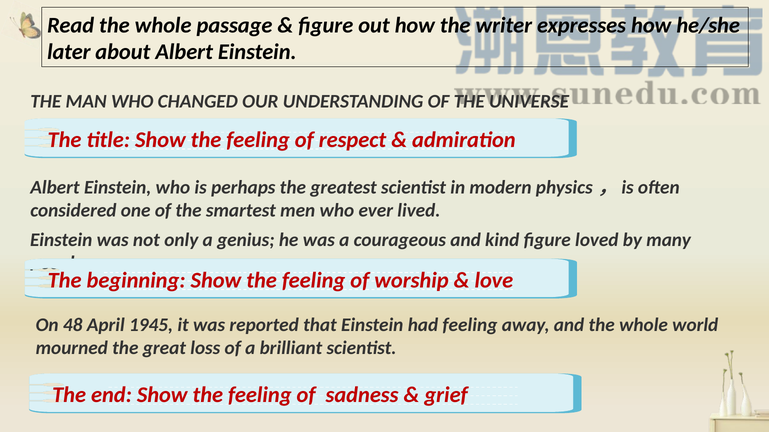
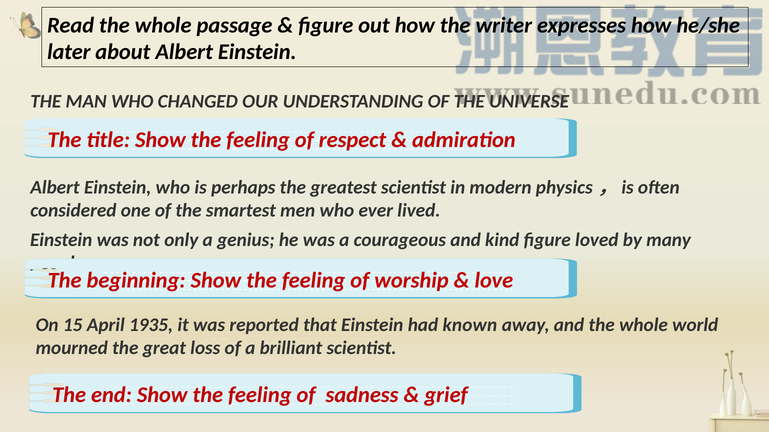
48: 48 -> 15 (73, 326)
1945: 1945 -> 1935 (151, 326)
had feeling: feeling -> known (470, 326)
